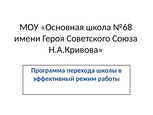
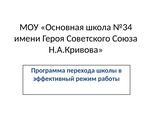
№68: №68 -> №34 (123, 27)
